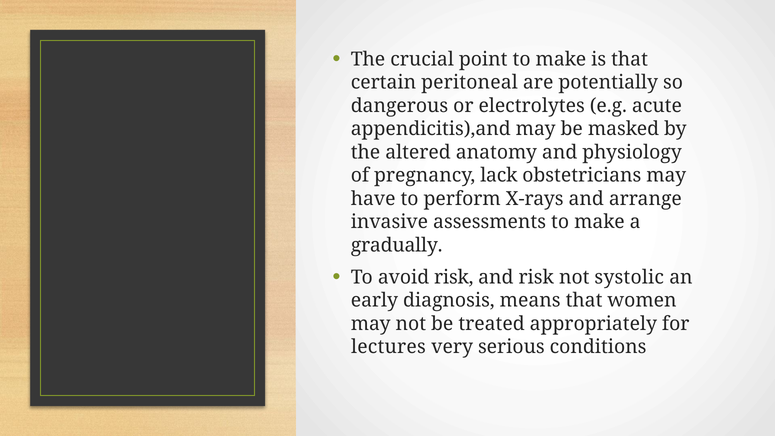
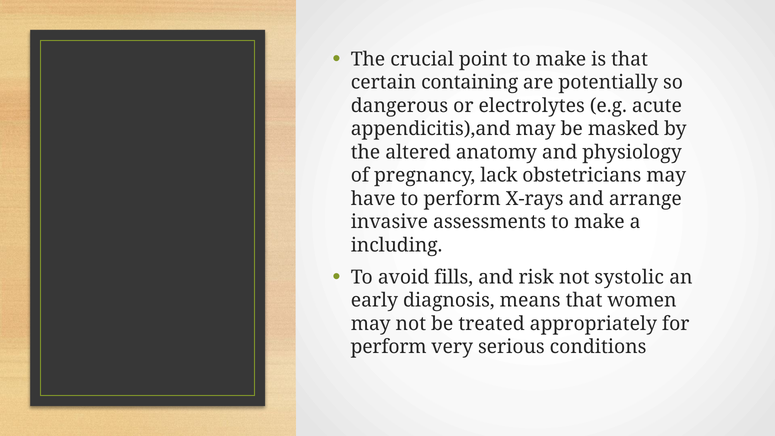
peritoneal: peritoneal -> containing (470, 82)
gradually: gradually -> including (397, 245)
avoid risk: risk -> fills (454, 277)
lectures: lectures -> perform (389, 347)
